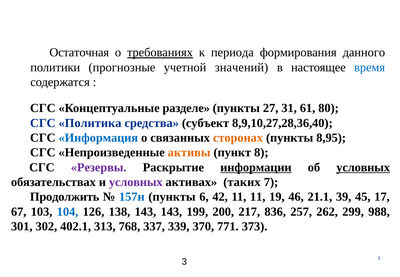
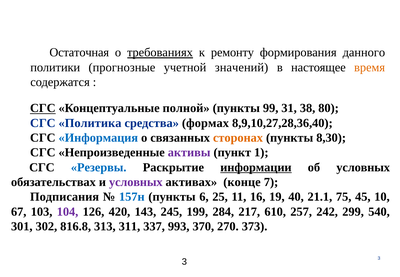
периода: периода -> ремонту (232, 53)
время colour: blue -> orange (370, 67)
СГС underline: none -> present (43, 108)
разделе: разделе -> полной (186, 108)
27: 27 -> 99 (271, 108)
61: 61 -> 38 (308, 108)
субъект: субъект -> формах (205, 123)
8,95: 8,95 -> 8,30 (331, 138)
активы colour: orange -> purple (189, 153)
8: 8 -> 1 (261, 153)
Резервы colour: purple -> blue (99, 167)
условных underline: present -> none (363, 167)
таких: таких -> конце (242, 182)
Продолжить: Продолжить -> Подписания (65, 197)
42: 42 -> 25 (220, 197)
11 11: 11 -> 16 (258, 197)
46: 46 -> 40 (296, 197)
39: 39 -> 75 (344, 197)
17: 17 -> 10 (382, 197)
104 colour: blue -> purple (68, 212)
138: 138 -> 420 (119, 212)
143 143: 143 -> 245 (171, 212)
200: 200 -> 284 (223, 212)
836: 836 -> 610 (275, 212)
262: 262 -> 242 (327, 212)
988: 988 -> 540 (379, 212)
402.1: 402.1 -> 816.8 (76, 226)
768: 768 -> 311 (129, 226)
339: 339 -> 993 (179, 226)
771: 771 -> 270 (228, 226)
